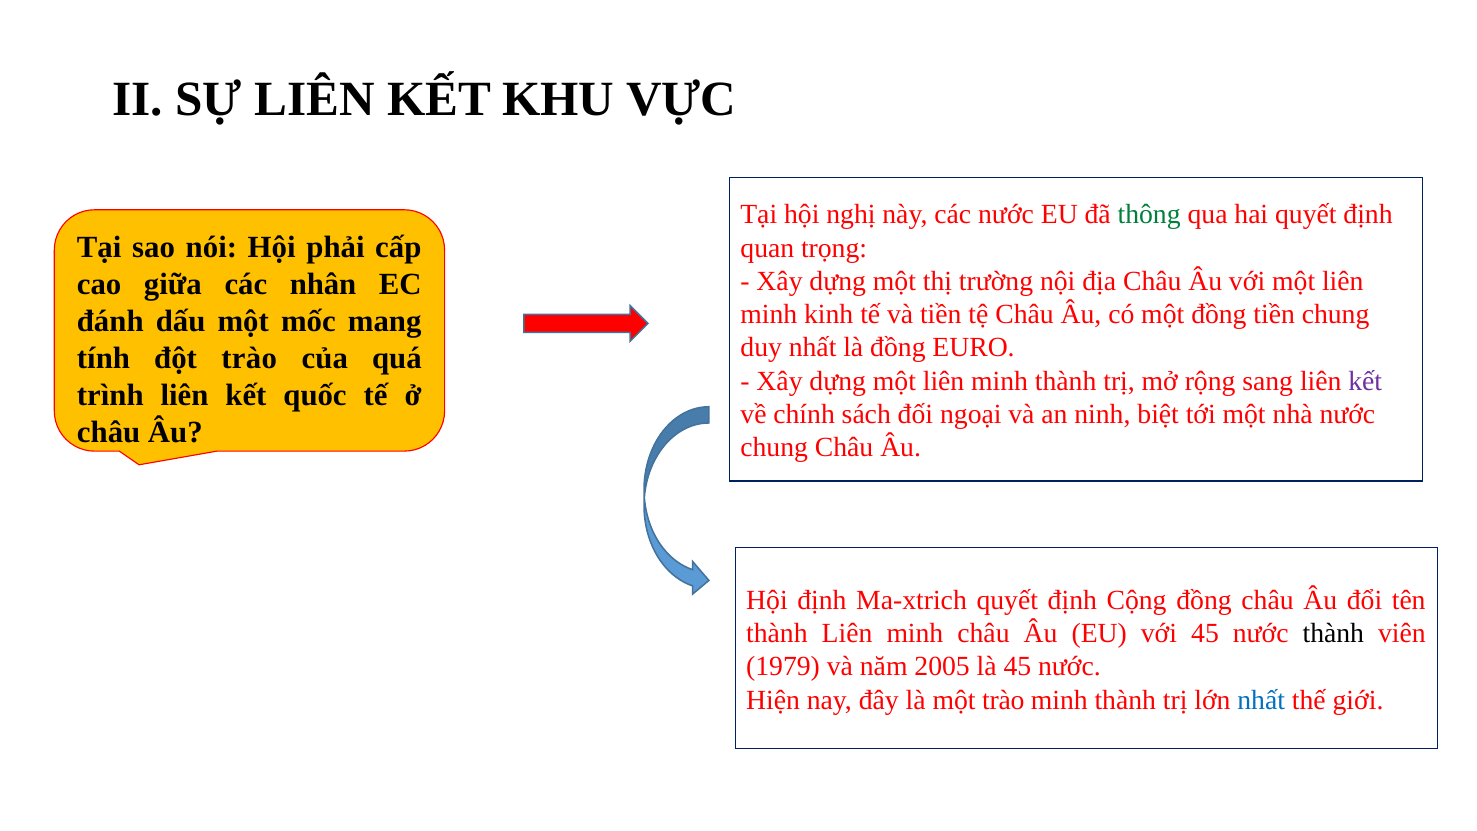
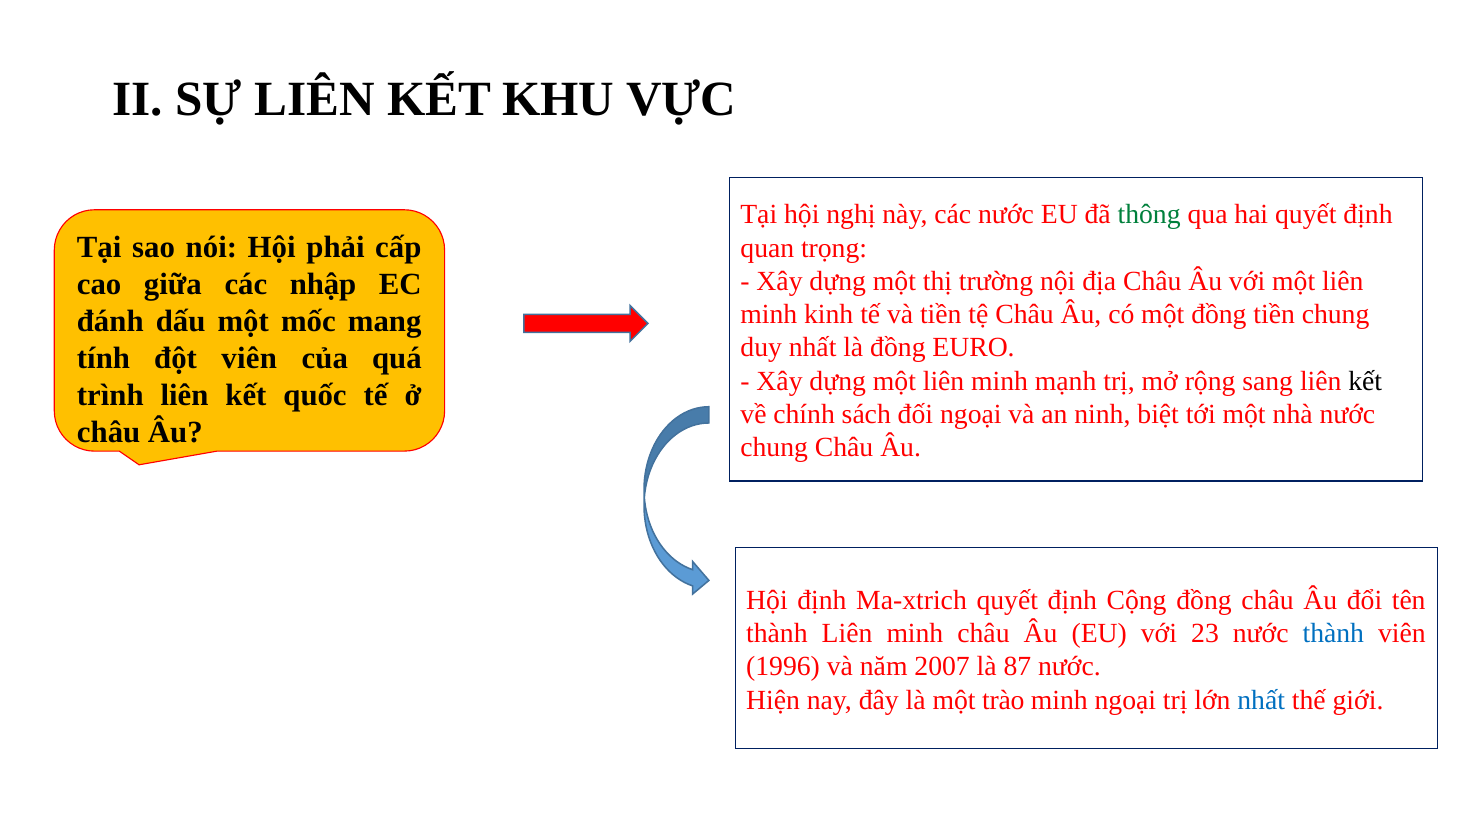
nhân: nhân -> nhập (323, 285)
đột trào: trào -> viên (249, 358)
liên minh thành: thành -> mạnh (1066, 381)
kết colour: purple -> black (1365, 381)
với 45: 45 -> 23 (1205, 633)
thành colour: black -> blue (1333, 633)
1979: 1979 -> 1996 (783, 667)
2005: 2005 -> 2007 (942, 667)
là 45: 45 -> 87 (1017, 667)
thành: thành -> ngoại (1125, 700)
